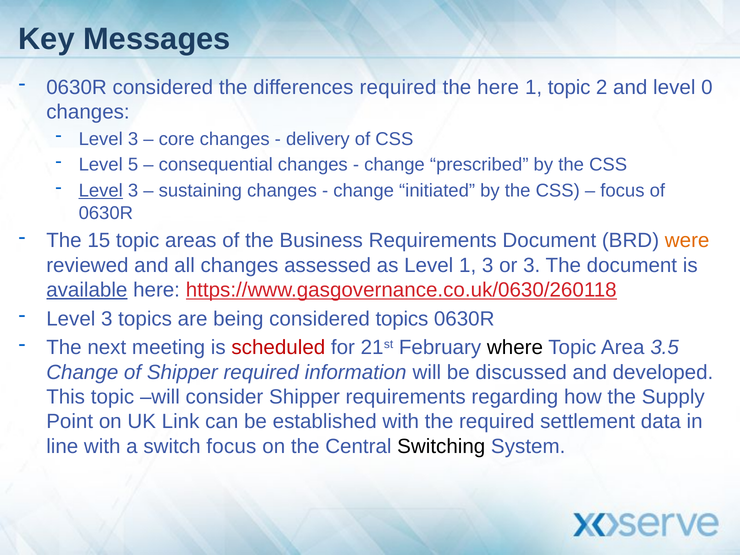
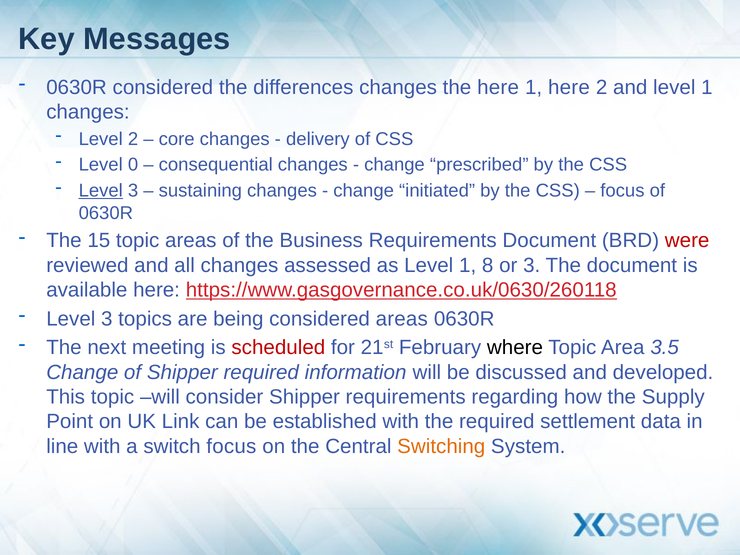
differences required: required -> changes (398, 87)
1 topic: topic -> here (569, 87)
and level 0: 0 -> 1 (707, 87)
3: 3 -> 2 (133, 139)
5: 5 -> 0 (133, 165)
were colour: orange -> red (687, 241)
1 3: 3 -> 8 (488, 265)
available underline: present -> none (87, 290)
considered topics: topics -> areas (402, 319)
Switching colour: black -> orange (441, 446)
